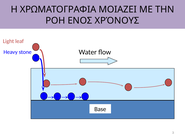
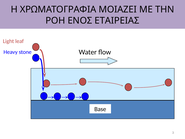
ΧΡΌΝΟΥΣ: ΧΡΌΝΟΥΣ -> ΕΤΑΙΡΕΙΑΣ (117, 21)
